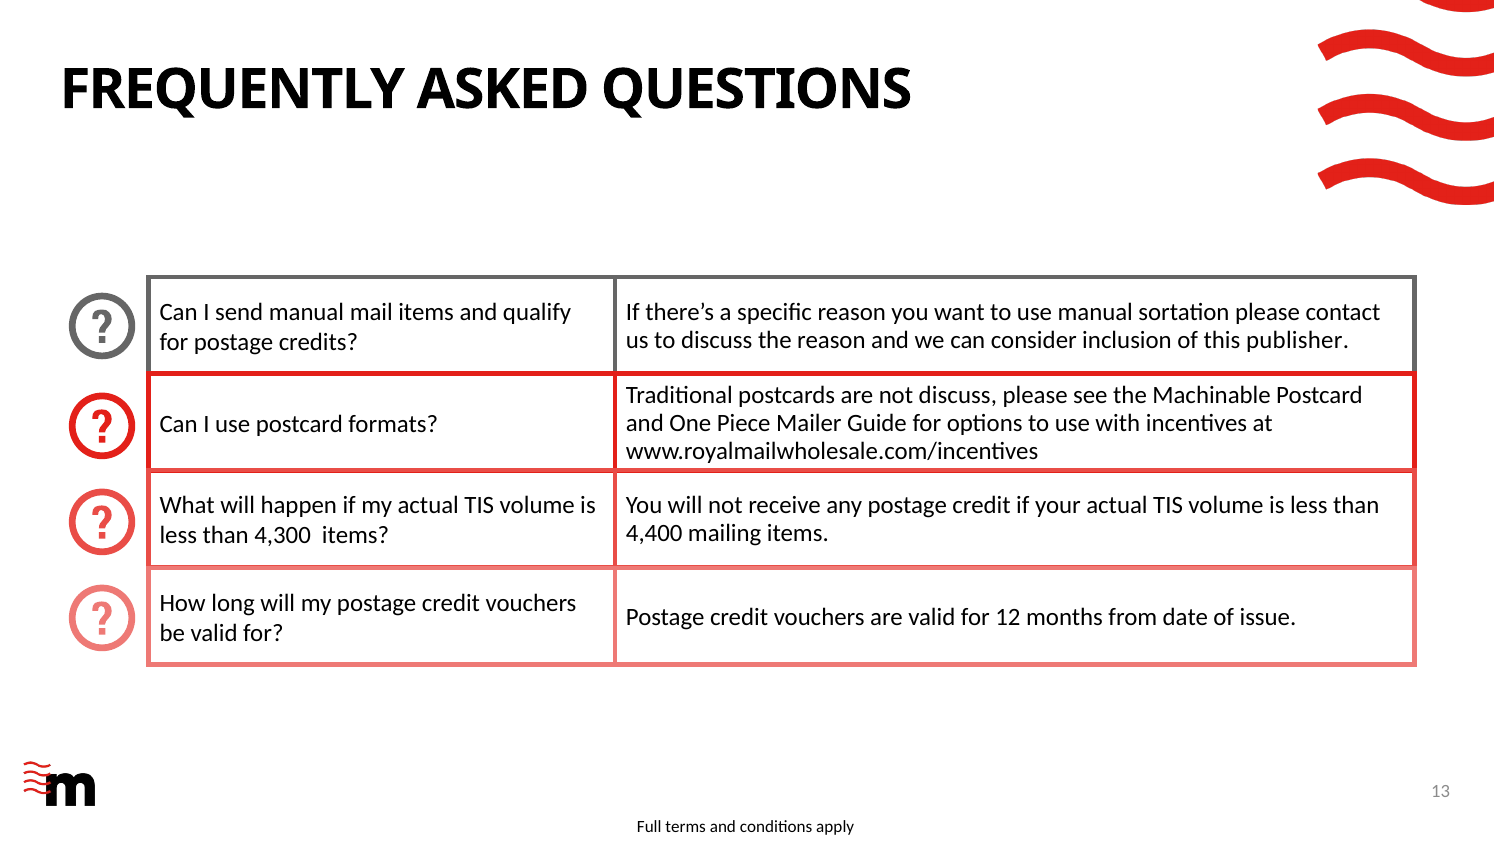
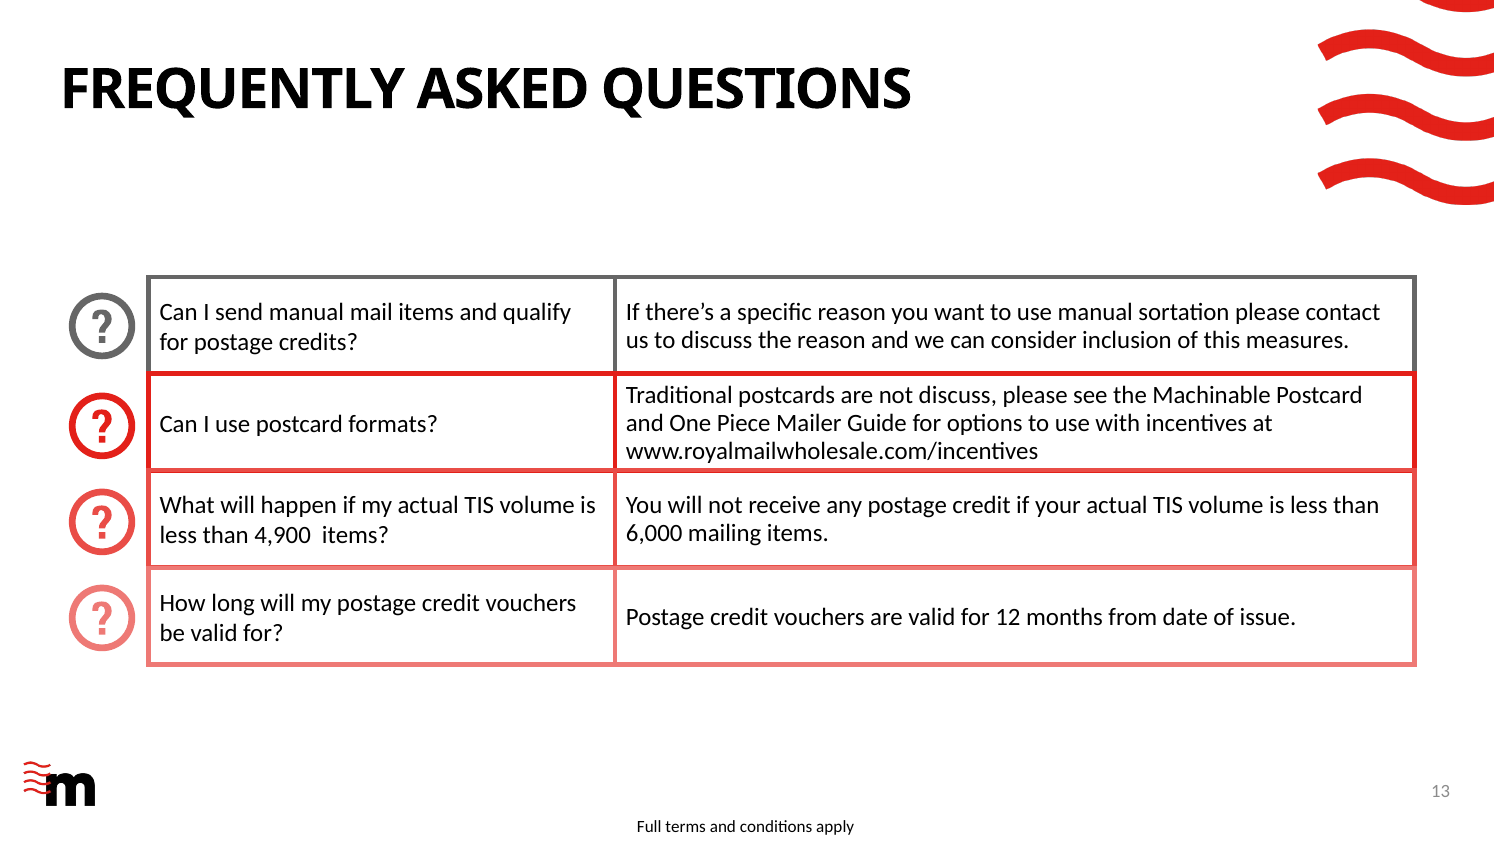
publisher: publisher -> measures (1298, 340)
4,400: 4,400 -> 6,000 (654, 533)
4,300: 4,300 -> 4,900 (283, 535)
